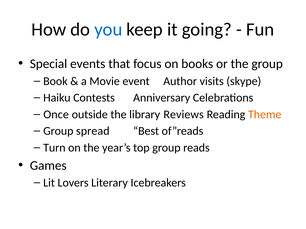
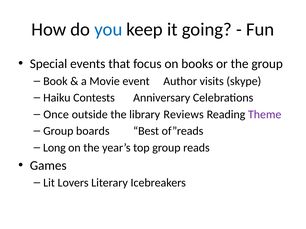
Theme colour: orange -> purple (265, 115)
spread: spread -> boards (93, 131)
Turn: Turn -> Long (54, 148)
